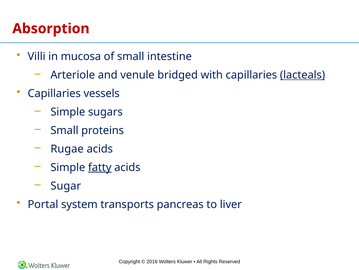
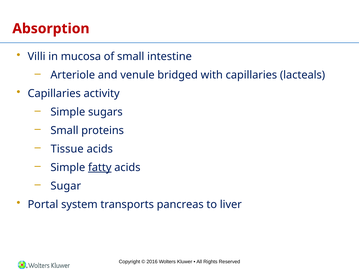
lacteals underline: present -> none (303, 75)
vessels: vessels -> activity (102, 93)
Rugae: Rugae -> Tissue (67, 149)
